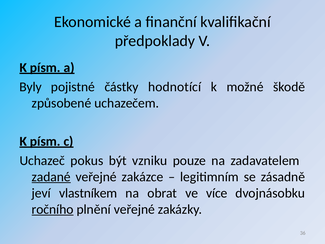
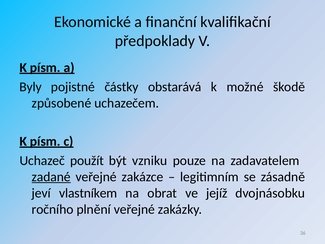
hodnotící: hodnotící -> obstarává (175, 87)
pokus: pokus -> použít (87, 160)
více: více -> jejíž (217, 193)
ročního underline: present -> none (53, 209)
